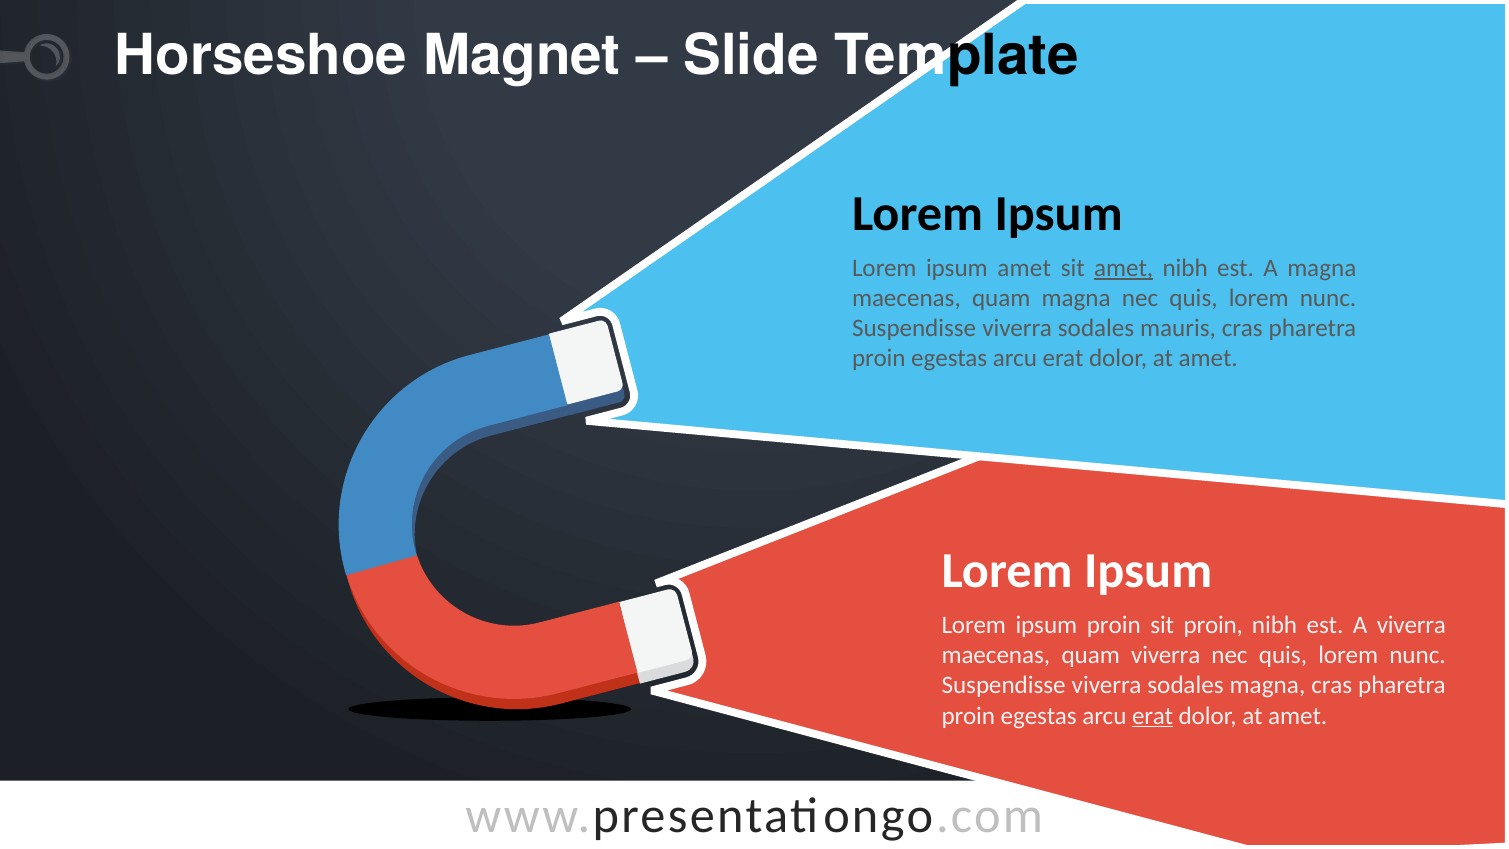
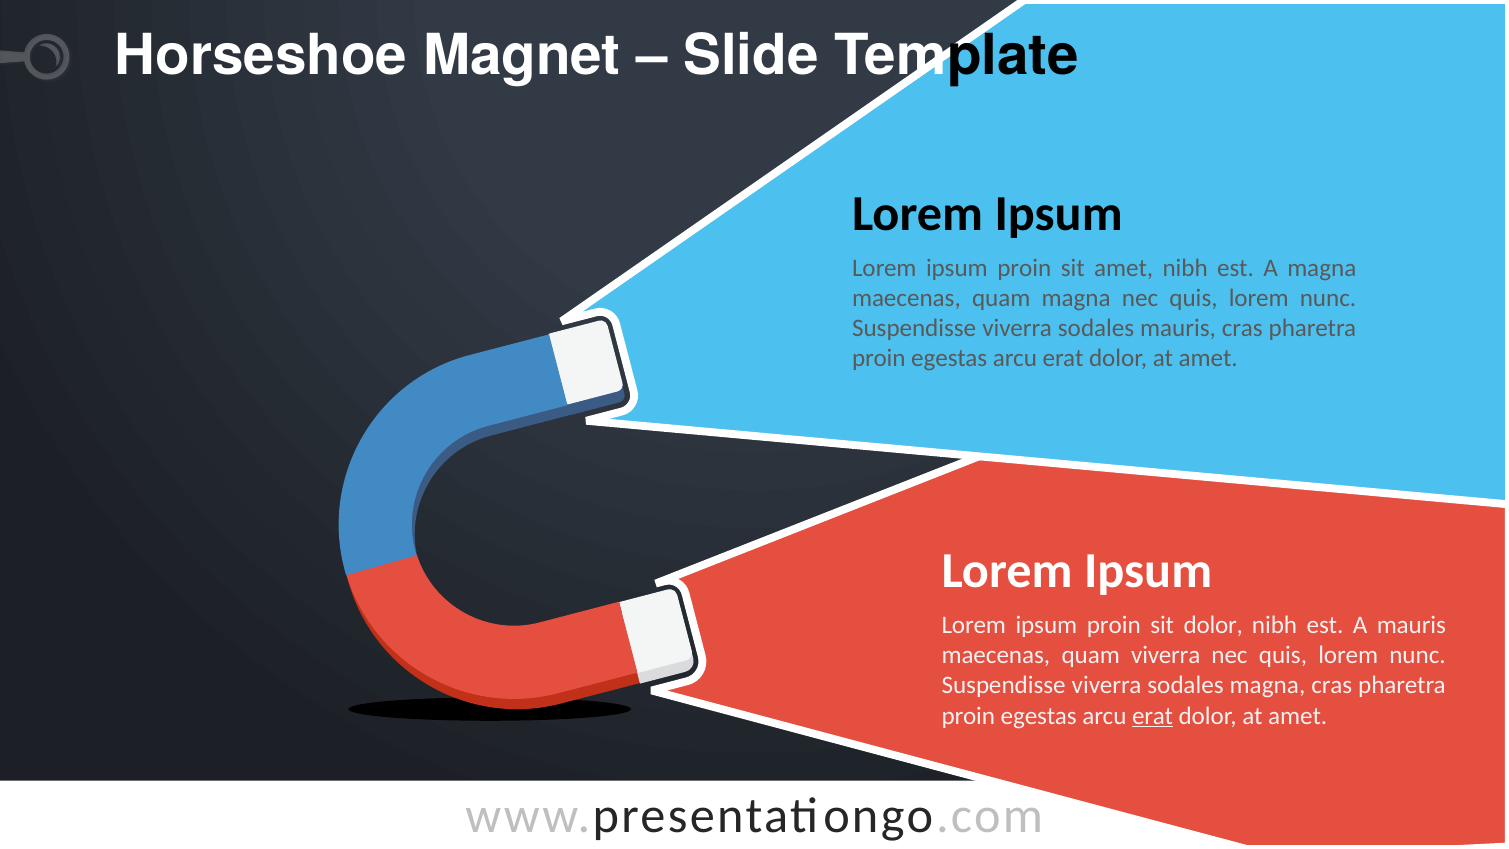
amet: amet -> proin (1024, 268)
amet underline: present -> none (1124, 268)
sit proin: proin -> dolor (1213, 625)
A viverra: viverra -> mauris (1411, 625)
